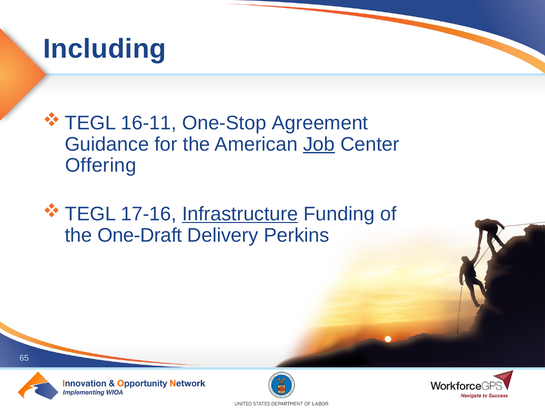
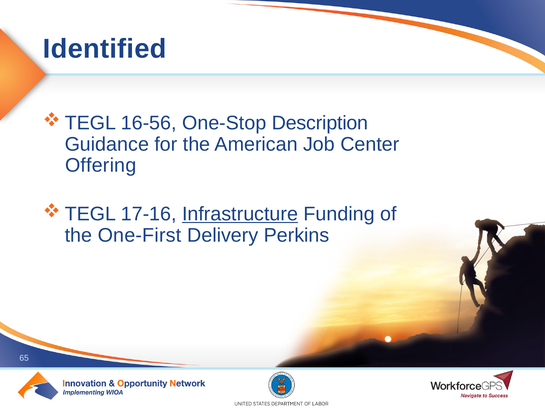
Including: Including -> Identified (105, 49)
16-11: 16-11 -> 16-56 (149, 123)
Agreement: Agreement -> Description (320, 123)
Job underline: present -> none (319, 144)
One-Draft: One-Draft -> One-First (140, 235)
